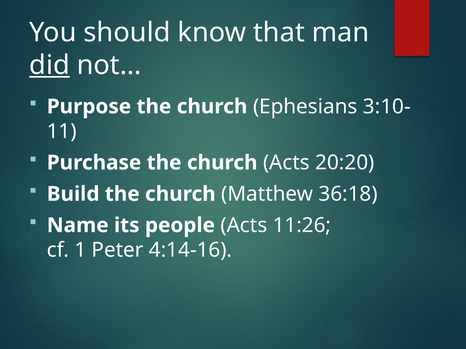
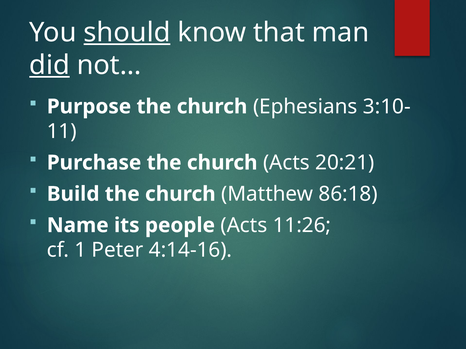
should underline: none -> present (127, 33)
20:20: 20:20 -> 20:21 (345, 163)
36:18: 36:18 -> 86:18 (348, 194)
